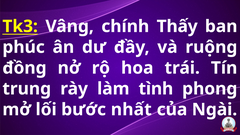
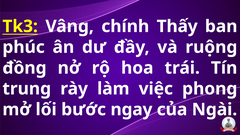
tình: tình -> việc (156, 89)
nhất: nhất -> ngay (131, 110)
